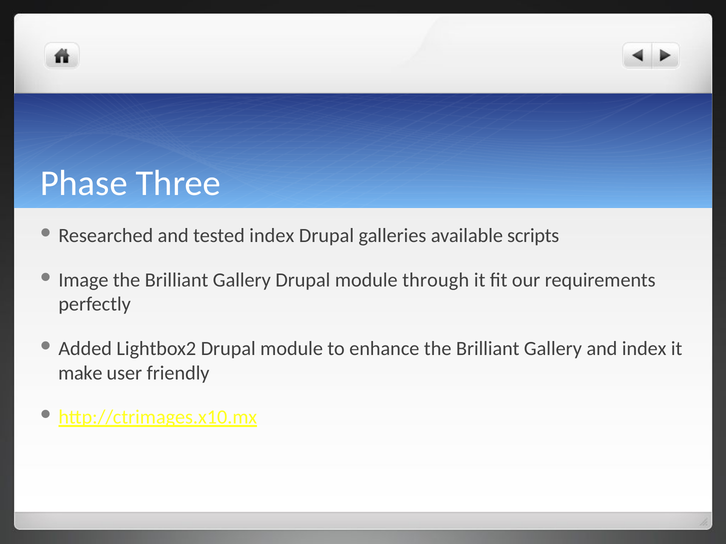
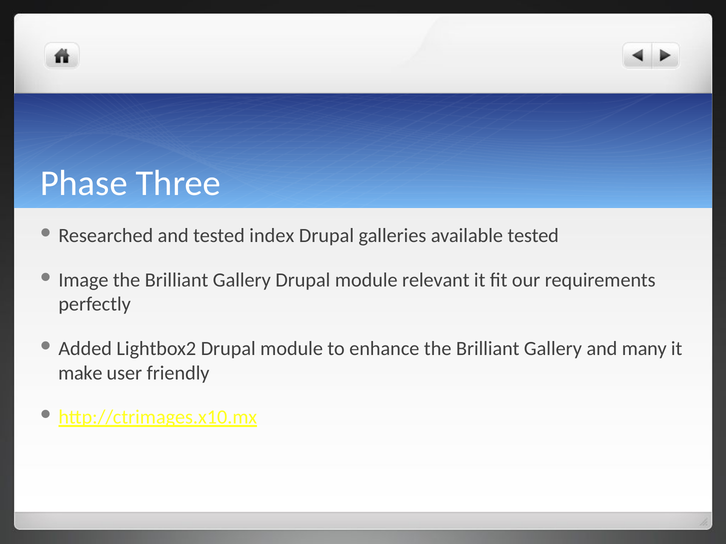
available scripts: scripts -> tested (533, 236)
through: through -> relevant (436, 280)
and index: index -> many (644, 349)
